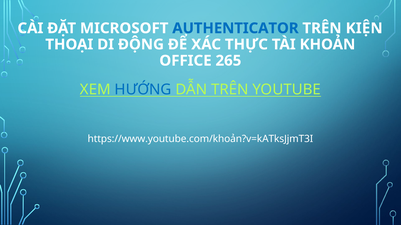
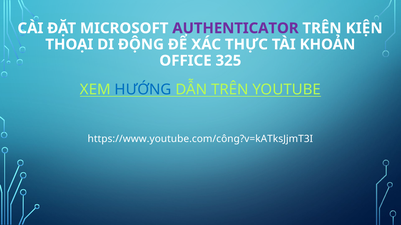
AUTHENTICATOR colour: blue -> purple (235, 28)
265: 265 -> 325 (228, 61)
https://www.youtube.com/khoản?v=kATksJjmT3I: https://www.youtube.com/khoản?v=kATksJjmT3I -> https://www.youtube.com/công?v=kATksJjmT3I (200, 139)
